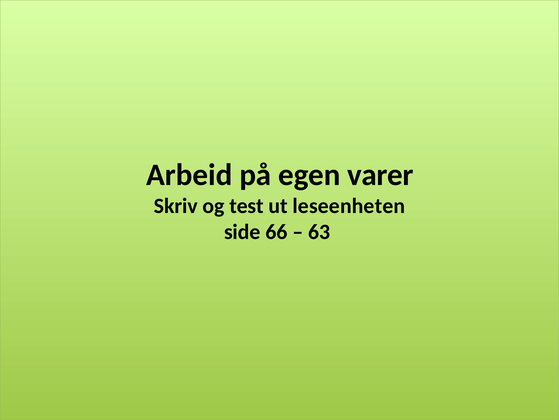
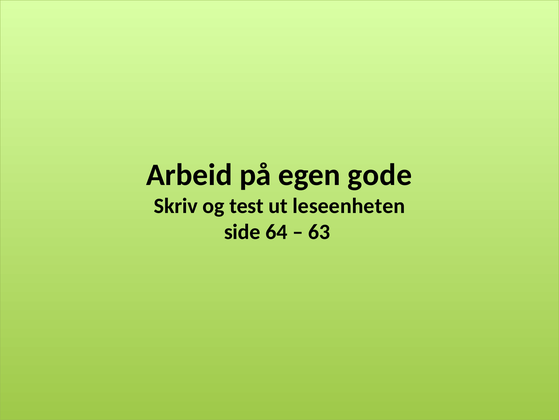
varer: varer -> gode (380, 175)
66: 66 -> 64 (276, 232)
